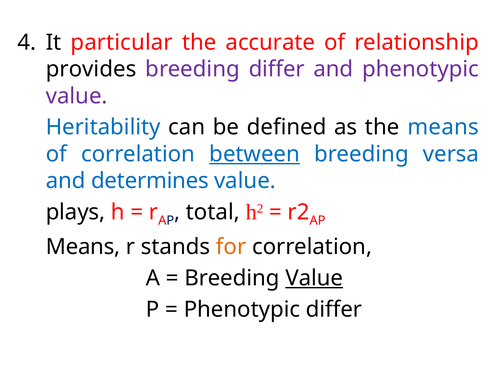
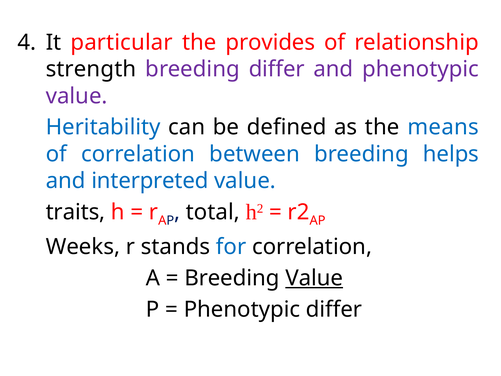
accurate: accurate -> provides (270, 42)
provides: provides -> strength (91, 69)
between underline: present -> none (255, 154)
versa: versa -> helps (451, 154)
determines: determines -> interpreted (150, 181)
plays: plays -> traits (75, 212)
Means: Means -> Weeks (83, 247)
for colour: orange -> blue (231, 247)
